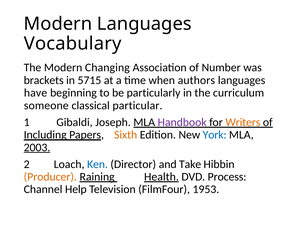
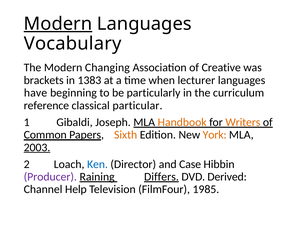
Modern underline: none -> present (58, 24)
Number: Number -> Creative (221, 68)
5715: 5715 -> 1383 (89, 80)
authors: authors -> lecturer (196, 80)
someone: someone -> reference (46, 106)
Handbook colour: purple -> orange (182, 123)
Including: Including -> Common (45, 135)
York colour: blue -> orange (215, 135)
Take: Take -> Case (190, 165)
Producer colour: orange -> purple (50, 177)
Health: Health -> Differs (161, 177)
Process: Process -> Derived (227, 177)
1953: 1953 -> 1985 (206, 190)
